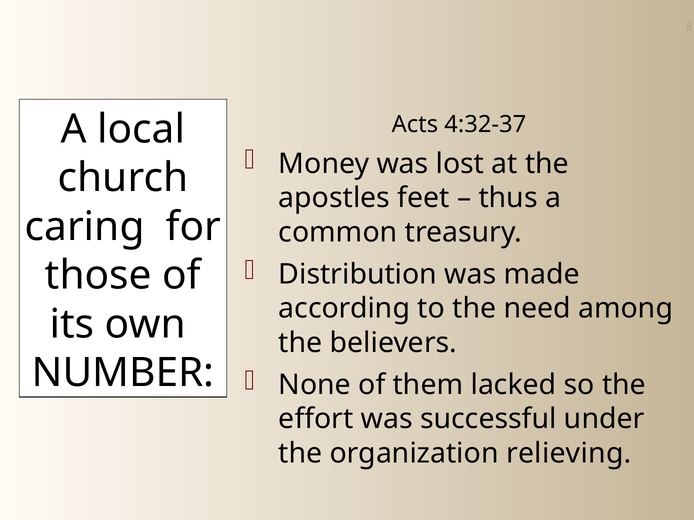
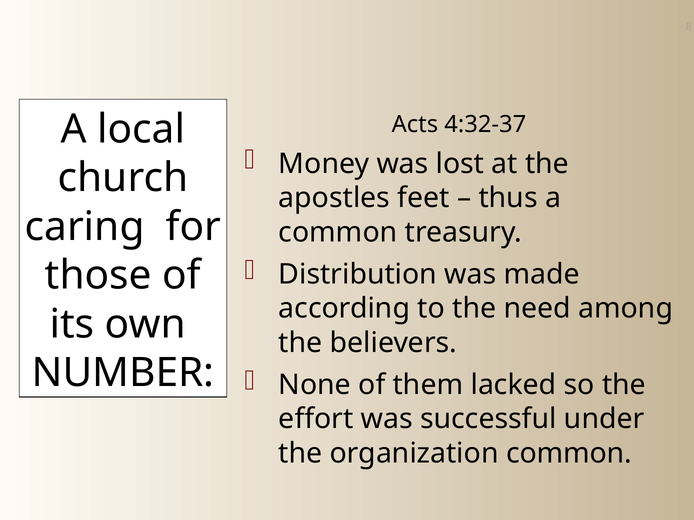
organization relieving: relieving -> common (569, 454)
